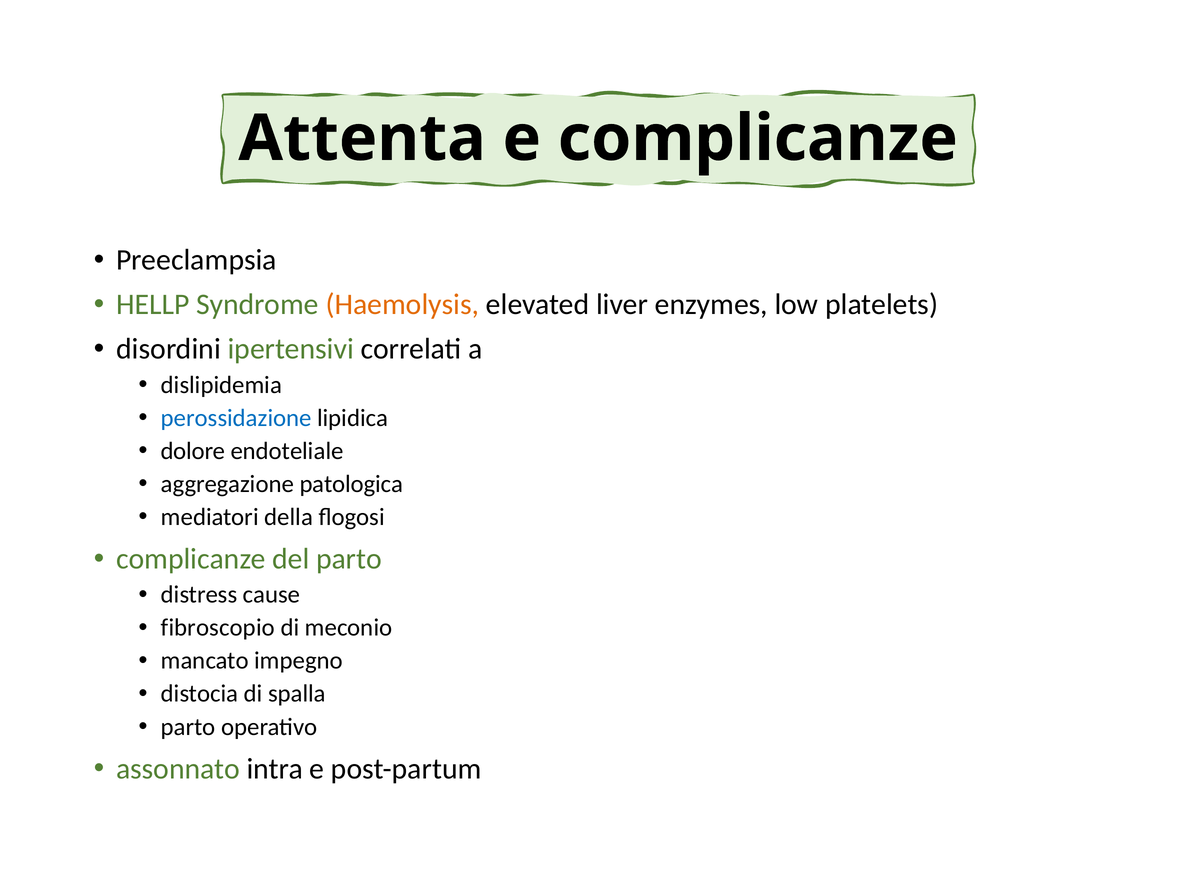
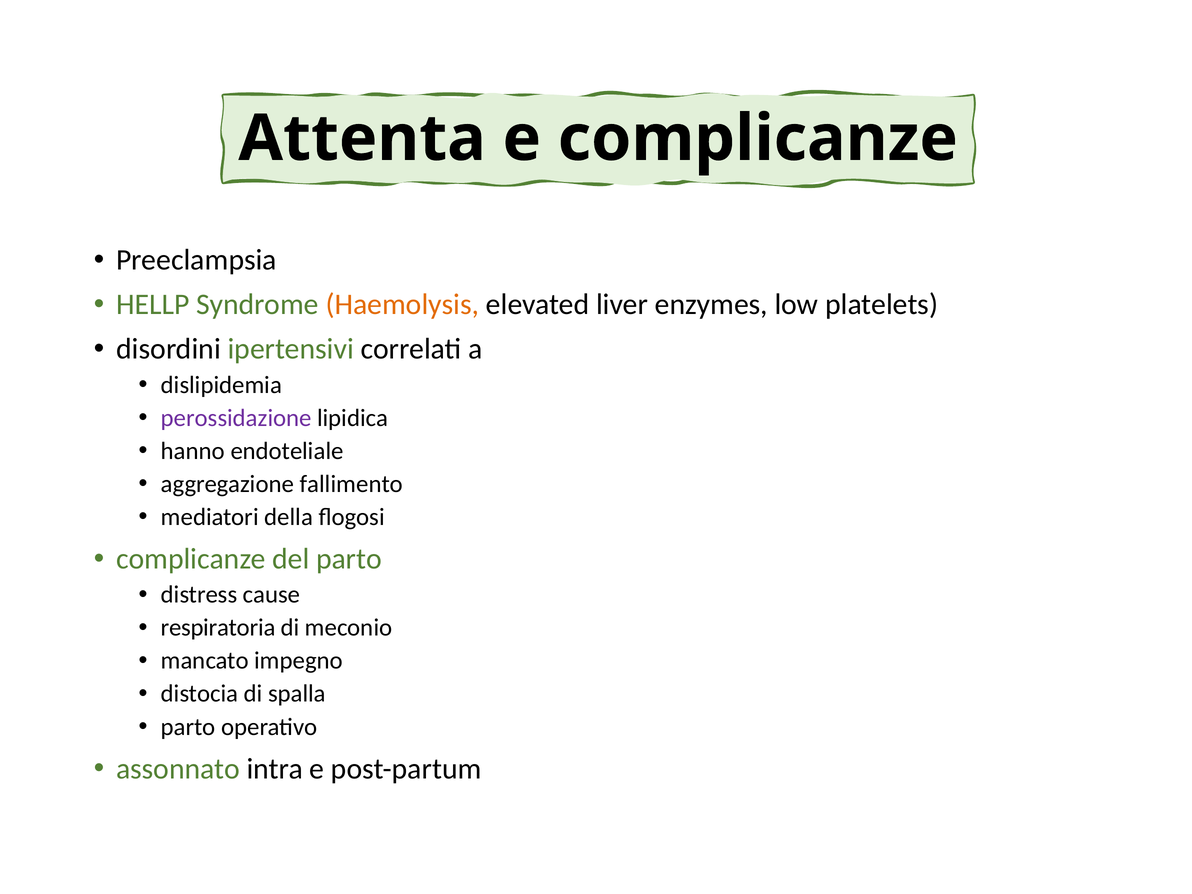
perossidazione colour: blue -> purple (236, 418)
dolore: dolore -> hanno (193, 451)
patologica: patologica -> fallimento (351, 484)
fibroscopio: fibroscopio -> respiratoria (218, 628)
